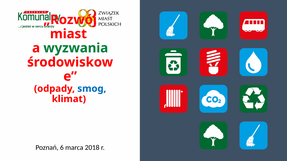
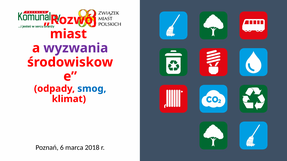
wyzwania colour: green -> purple (76, 48)
